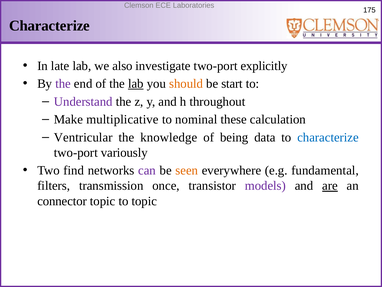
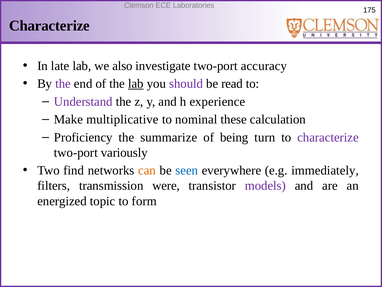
explicitly: explicitly -> accuracy (264, 66)
should colour: orange -> purple (186, 84)
start: start -> read (232, 84)
throughout: throughout -> experience (217, 101)
Ventricular: Ventricular -> Proficiency (83, 137)
knowledge: knowledge -> summarize (169, 137)
data: data -> turn (265, 137)
characterize colour: blue -> purple (328, 137)
can colour: purple -> orange (147, 170)
seen colour: orange -> blue (187, 170)
fundamental: fundamental -> immediately (325, 170)
once: once -> were (166, 185)
are underline: present -> none (330, 185)
connector: connector -> energized (62, 201)
to topic: topic -> form (144, 201)
